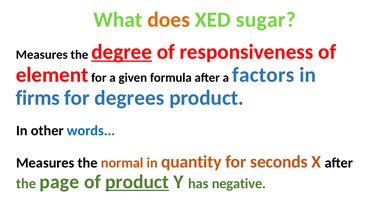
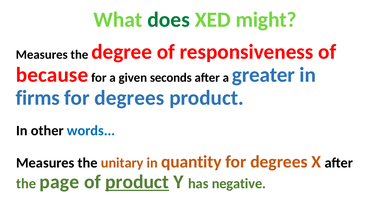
does colour: orange -> green (169, 20)
sugar: sugar -> might (266, 20)
degree underline: present -> none (122, 52)
element: element -> because (52, 75)
formula: formula -> seconds (171, 78)
factors: factors -> greater (263, 75)
normal: normal -> unitary (122, 163)
seconds: seconds -> degrees (279, 162)
